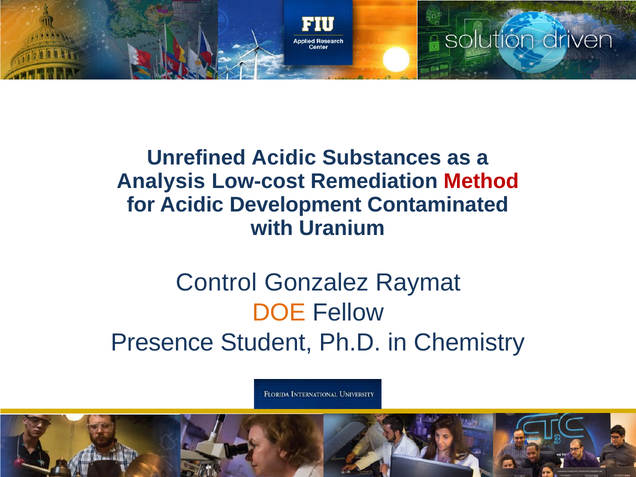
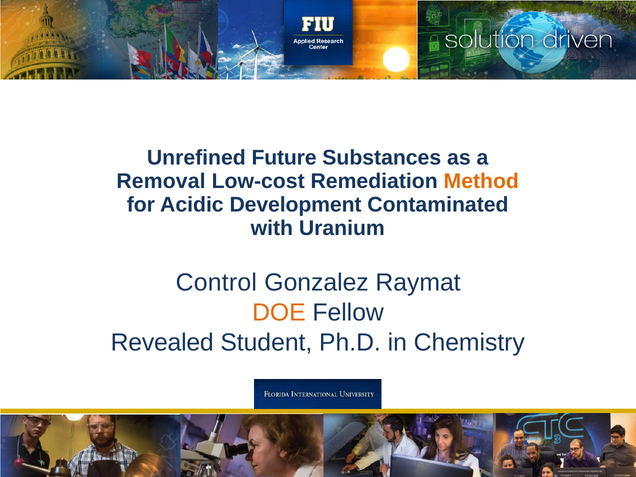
Unrefined Acidic: Acidic -> Future (284, 158)
Analysis: Analysis -> Removal (161, 181)
Method colour: red -> orange (481, 181)
Presence: Presence -> Revealed (162, 343)
